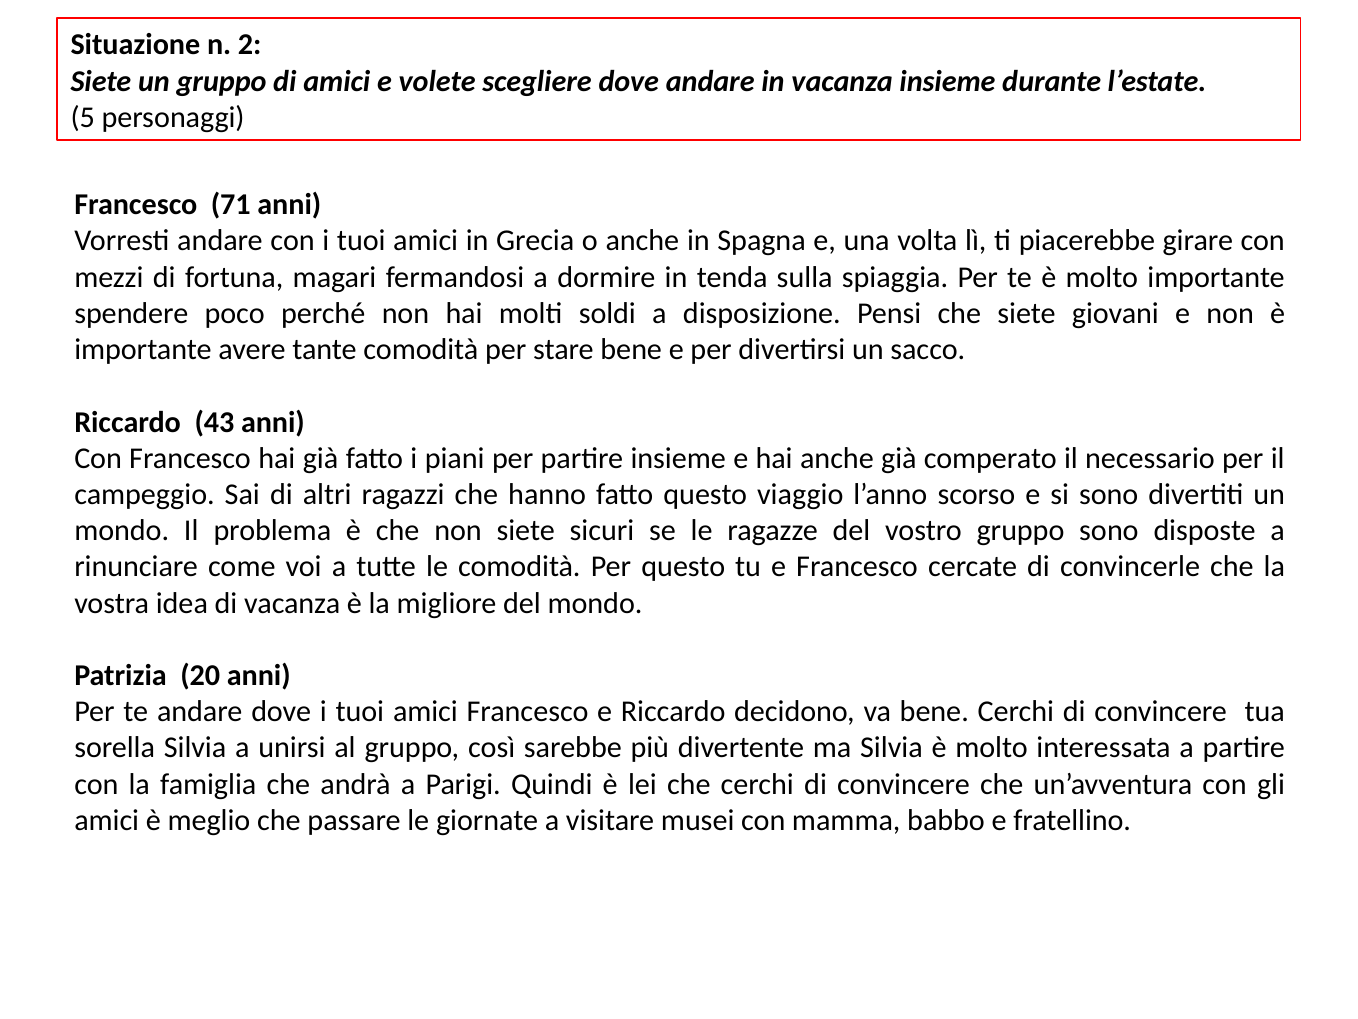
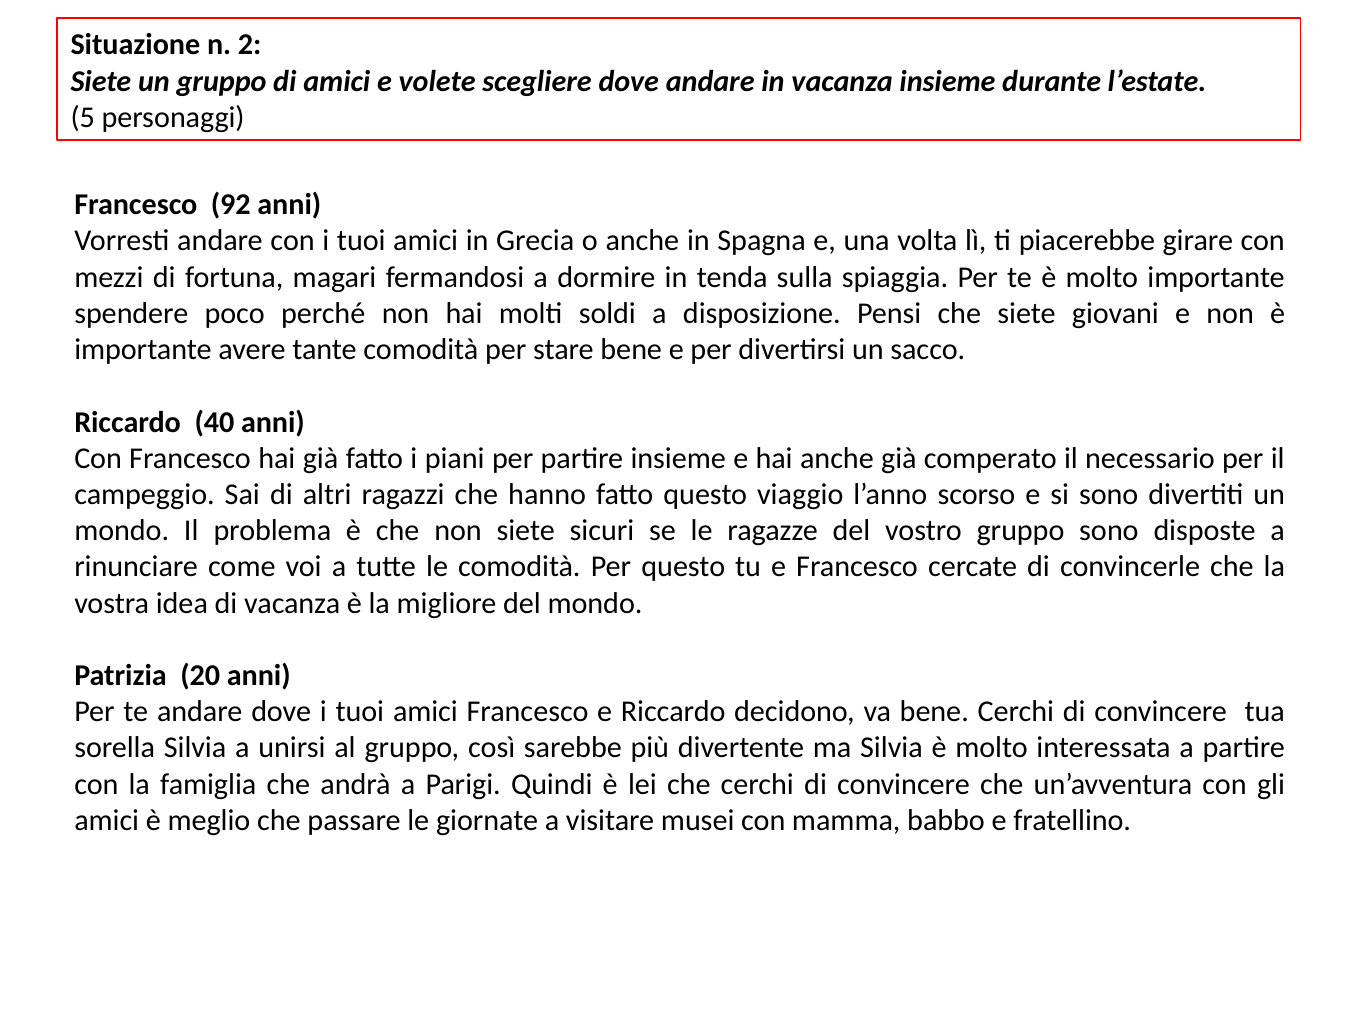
71: 71 -> 92 (231, 205)
43: 43 -> 40 (214, 422)
